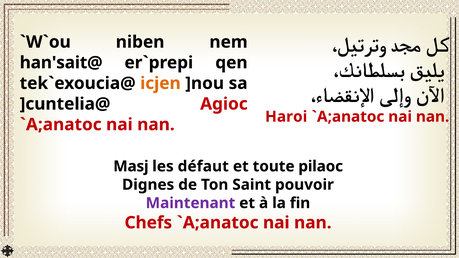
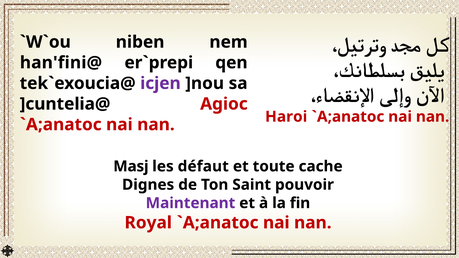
han'sait@: han'sait@ -> han'fini@ (61, 63)
icjen colour: orange -> purple (160, 83)
pilaoc: pilaoc -> cache (321, 166)
Chefs: Chefs -> Royal (148, 223)
